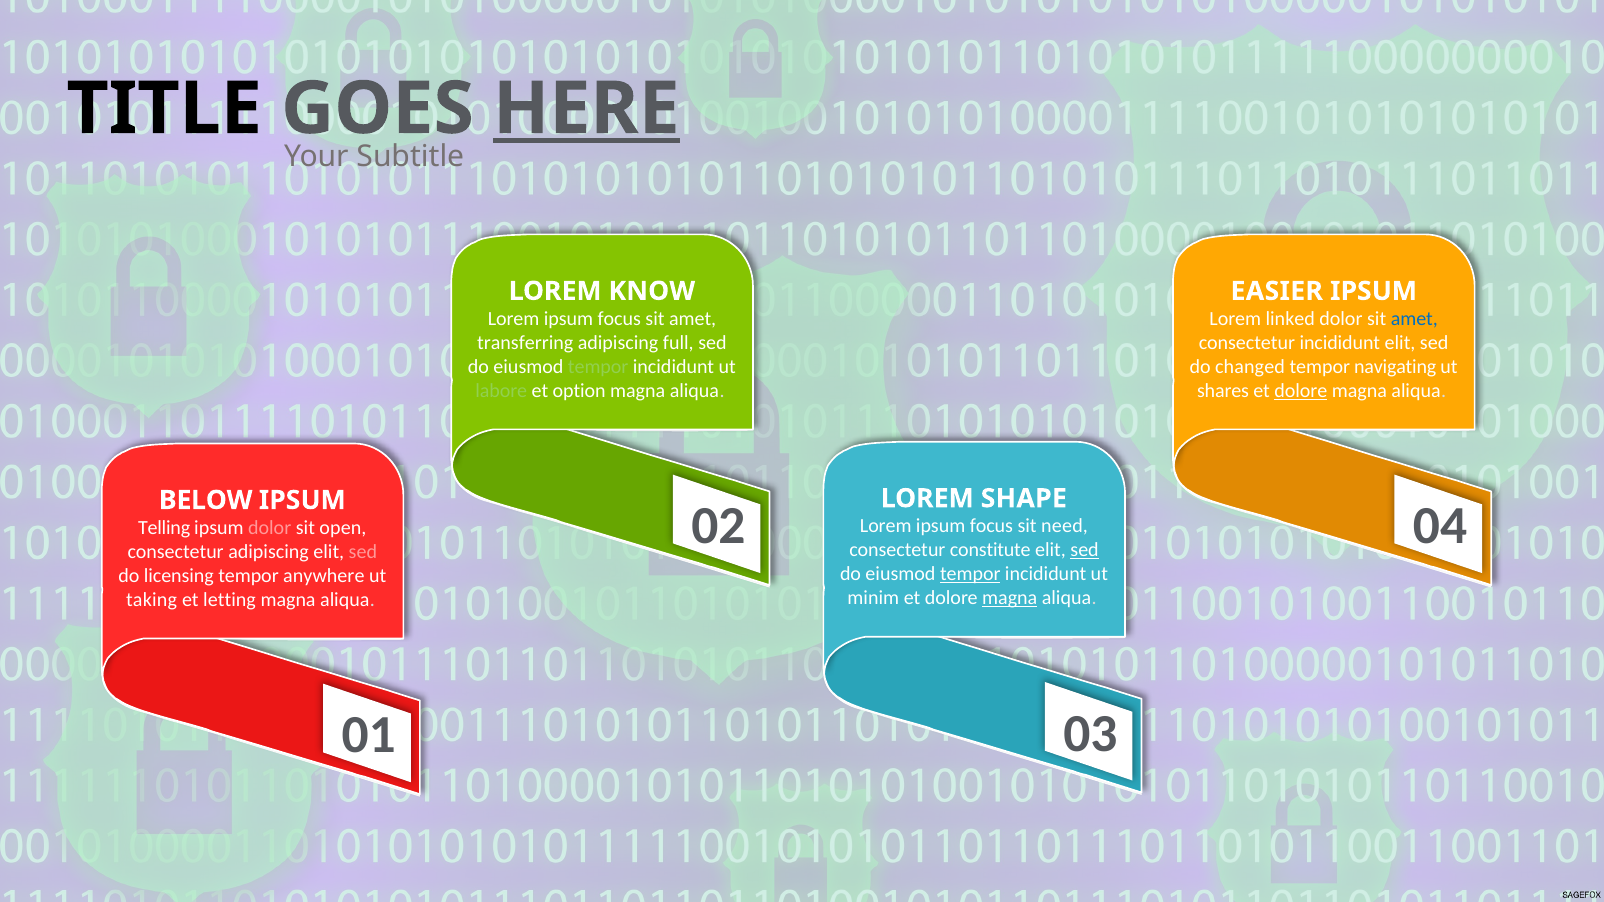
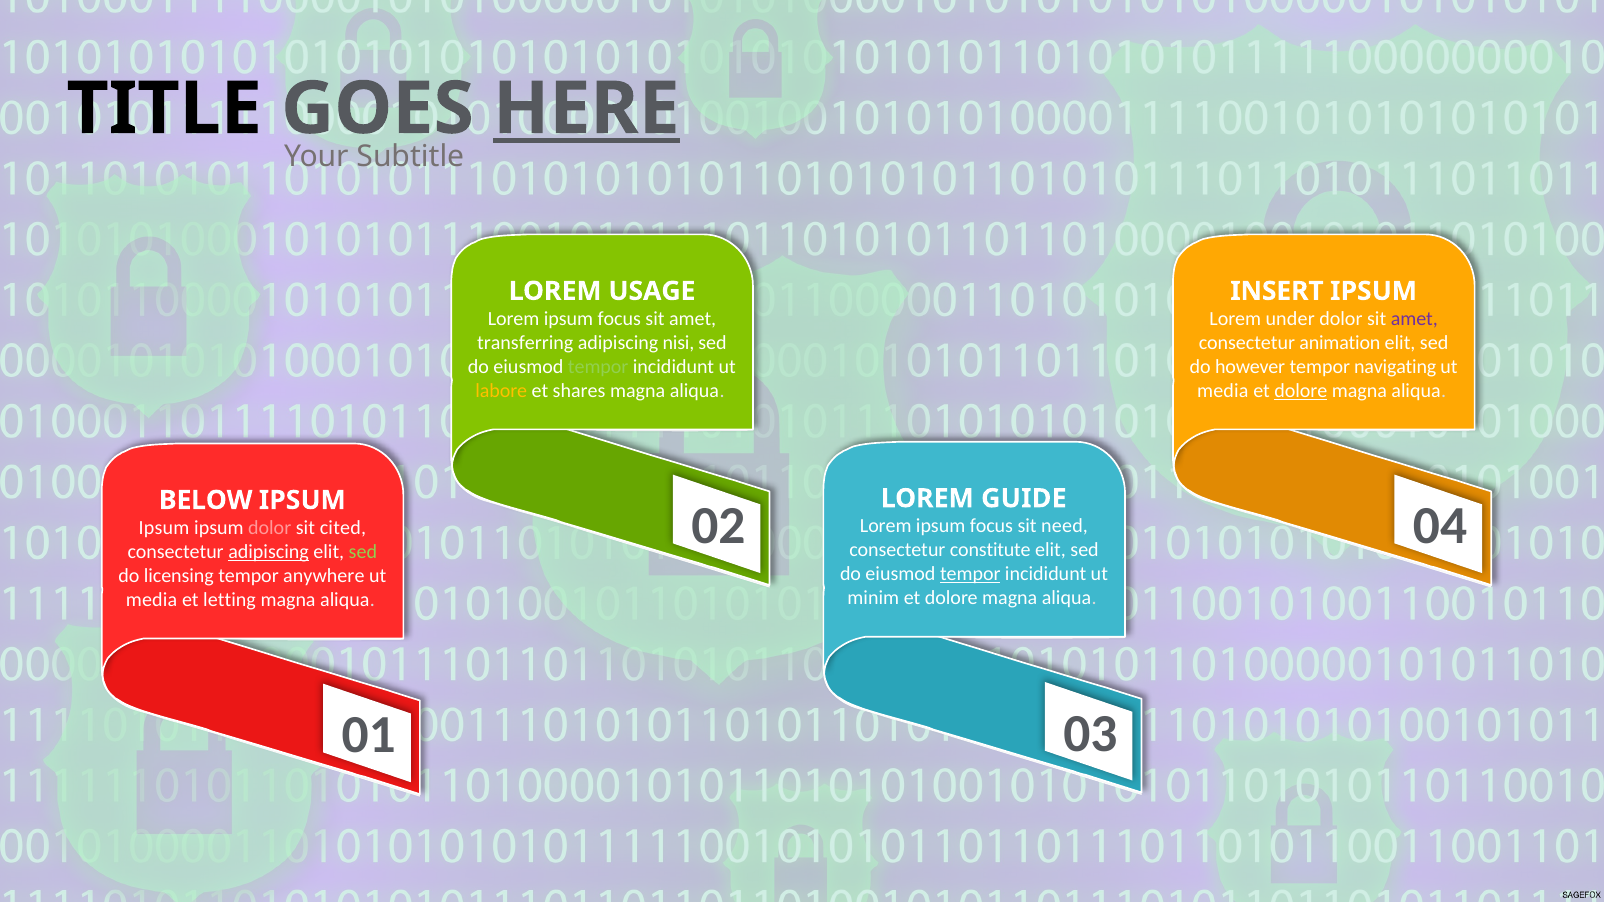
KNOW: KNOW -> USAGE (652, 291)
EASIER: EASIER -> INSERT (1277, 291)
linked: linked -> under (1290, 319)
amet colour: blue -> purple (1414, 319)
full: full -> nisi (678, 343)
consectetur incididunt: incididunt -> animation (1340, 343)
changed: changed -> however (1250, 367)
labore colour: light green -> yellow (501, 391)
option: option -> shares (579, 391)
shares: shares -> media (1223, 391)
SHAPE: SHAPE -> GUIDE (1024, 499)
Telling: Telling -> Ipsum (164, 528)
open: open -> cited (343, 528)
sed underline: present -> none (1085, 550)
adipiscing underline: none -> present (269, 552)
sed colour: pink -> light green (363, 552)
magna underline: present -> none (1010, 598)
taking: taking -> media (152, 600)
